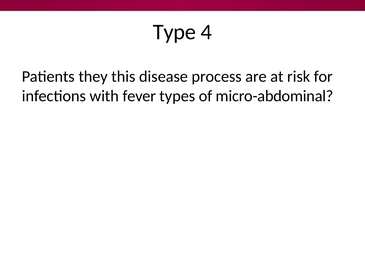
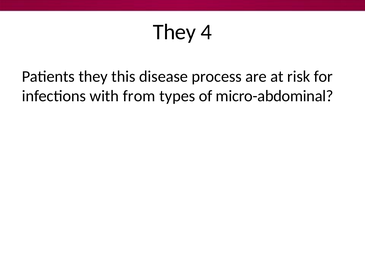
Type: Type -> They (174, 32)
fever: fever -> from (139, 96)
